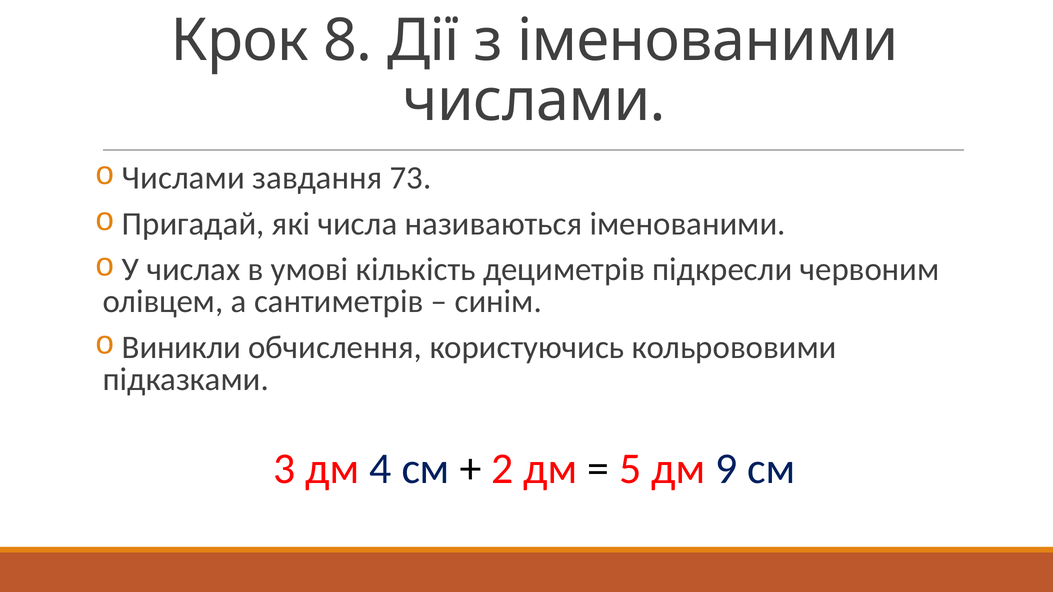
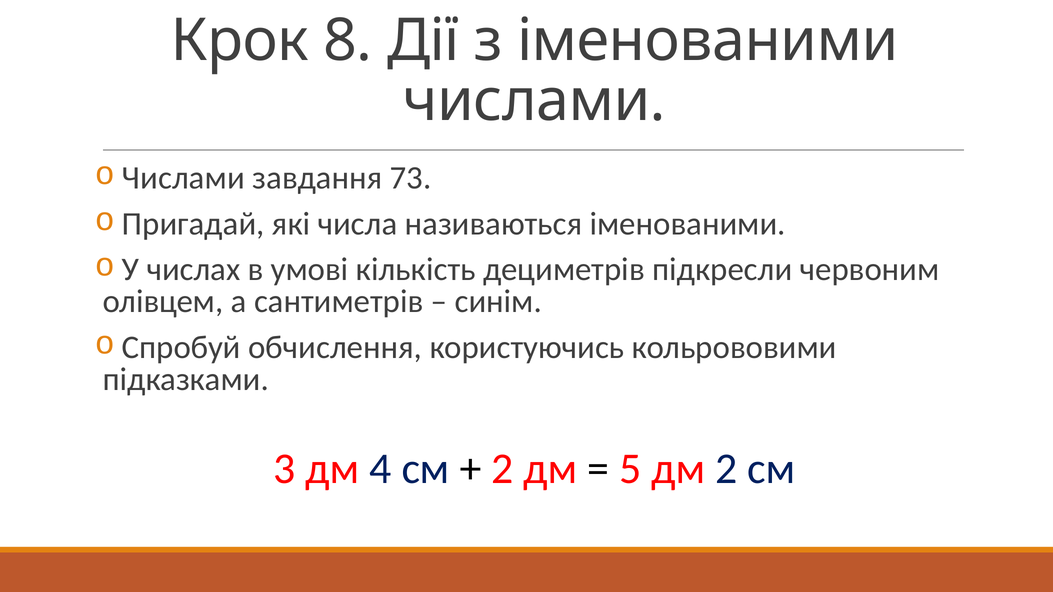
Виникли: Виникли -> Спробуй (181, 347)
дм 9: 9 -> 2 (726, 469)
